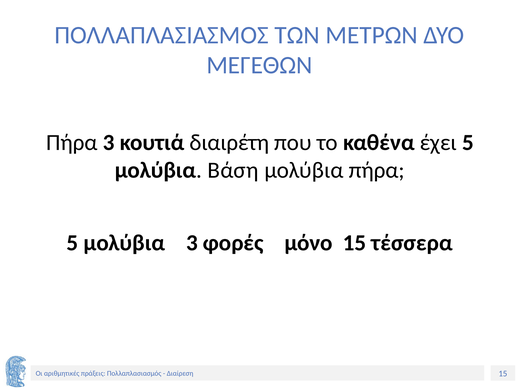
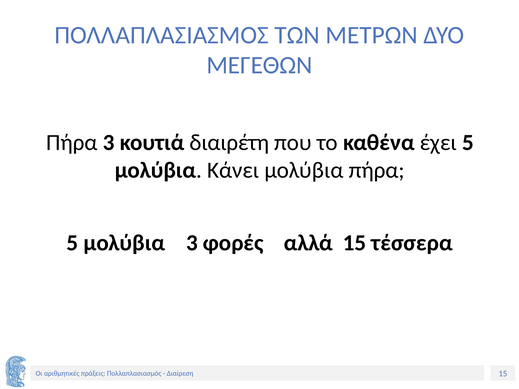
Βάση: Βάση -> Κάνει (233, 170)
μόνο: μόνο -> αλλά (308, 243)
